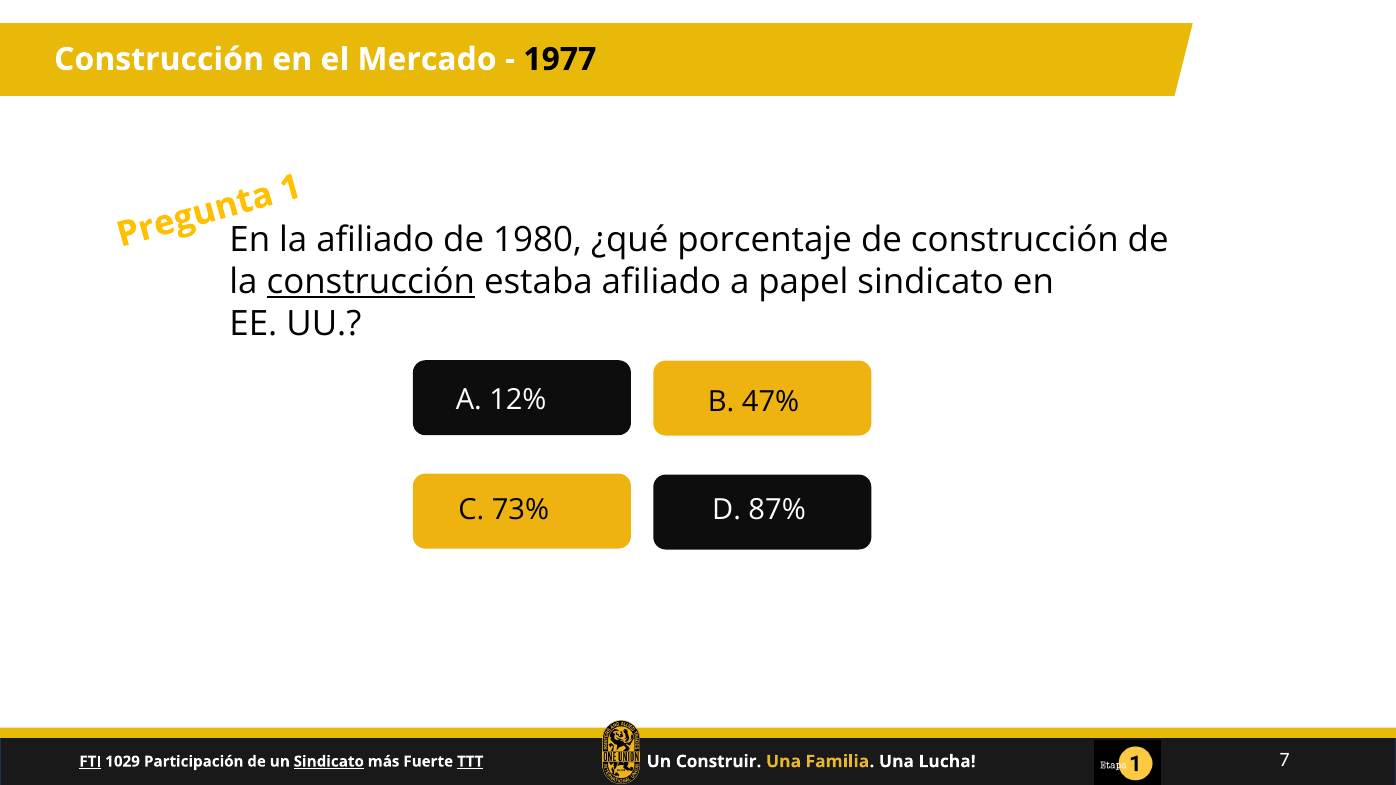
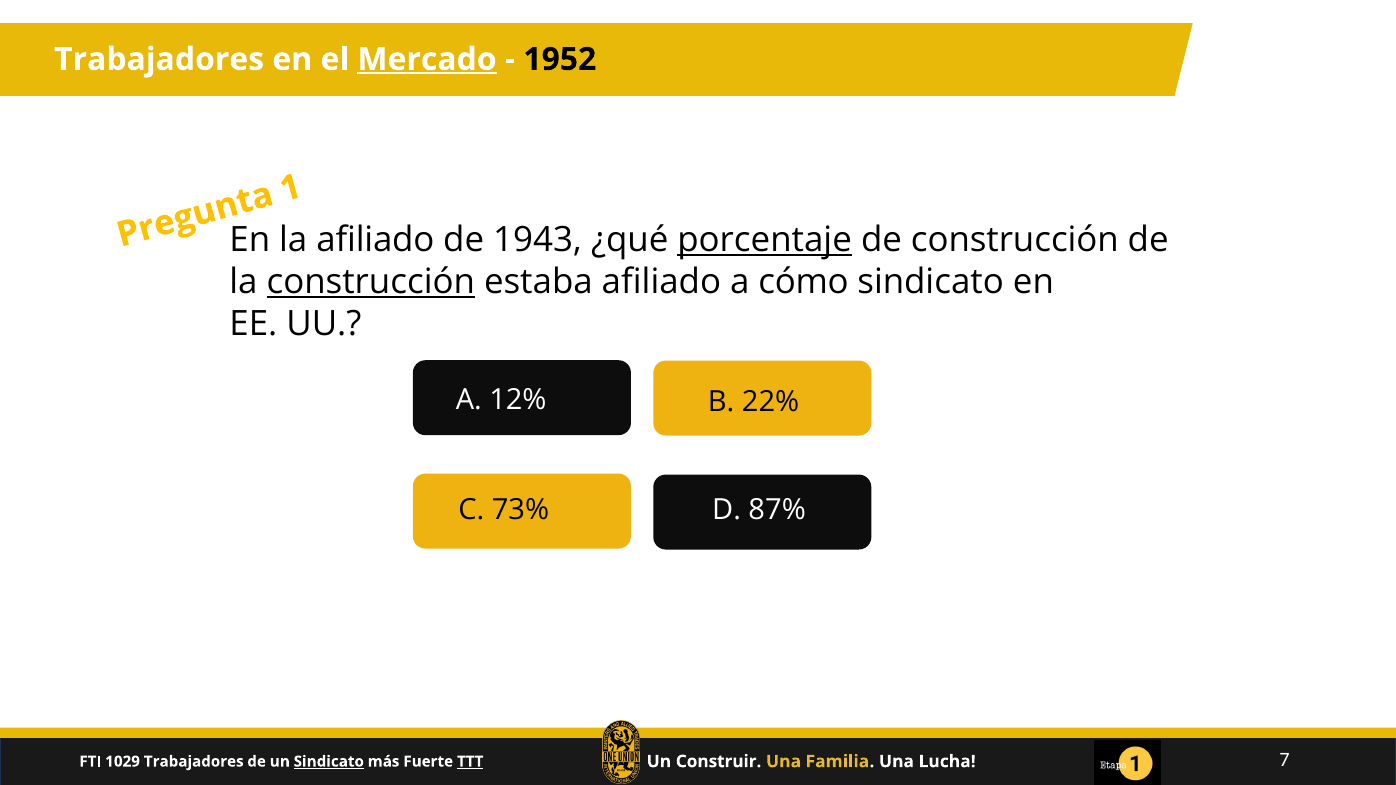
Construcción: Construcción -> Trabajadores (159, 59)
Mercado underline: none -> present (427, 59)
1977: 1977 -> 1952 (560, 59)
1980: 1980 -> 1943 (538, 240)
porcentaje underline: none -> present (765, 240)
papel: papel -> cómo (804, 282)
47%: 47% -> 22% (771, 402)
FTI underline: present -> none (90, 762)
1029 Participación: Participación -> Trabajadores (194, 762)
